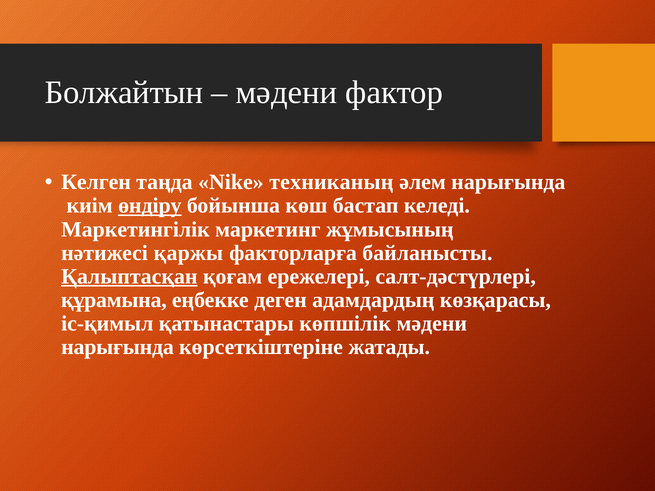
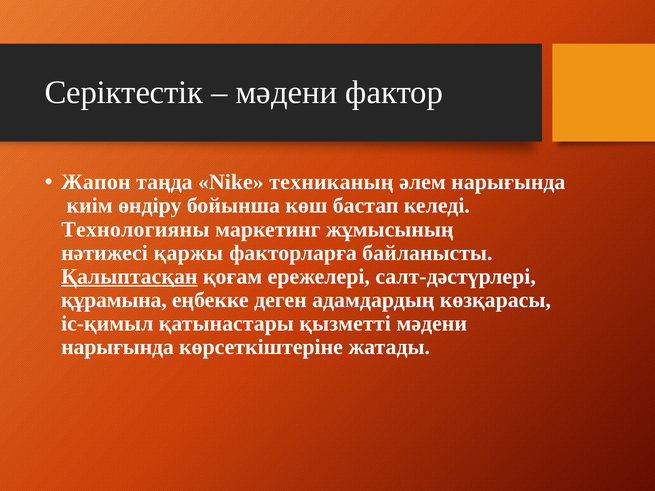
Болжайтын: Болжайтын -> Серiктестiк (124, 92)
Келген: Келген -> Жапон (96, 182)
өндіру underline: present -> none (150, 206)
Маркетингілік: Маркетингілік -> Технологияны (135, 229)
көпшілік: көпшілік -> қызметті (345, 324)
